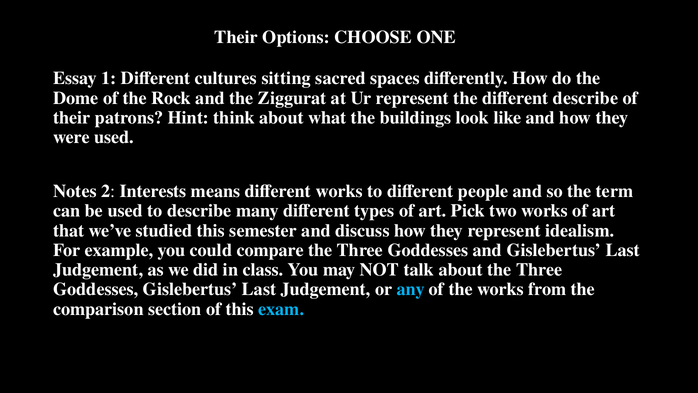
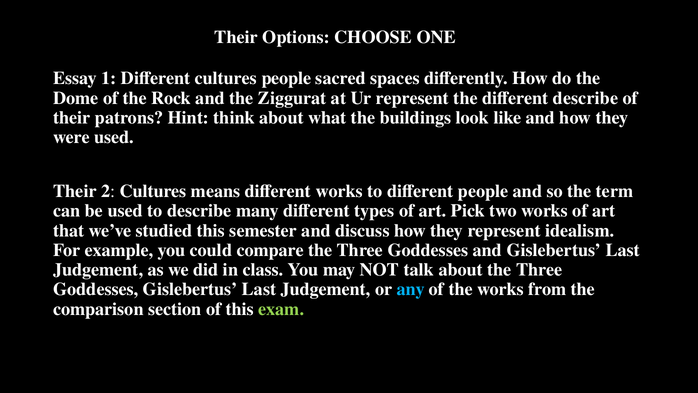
cultures sitting: sitting -> people (286, 78)
Notes: Notes -> Their (75, 191)
2 Interests: Interests -> Cultures (153, 191)
exam colour: light blue -> light green (281, 309)
